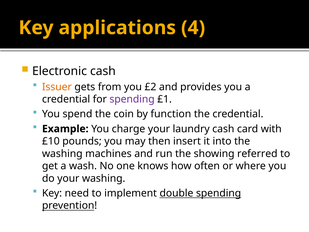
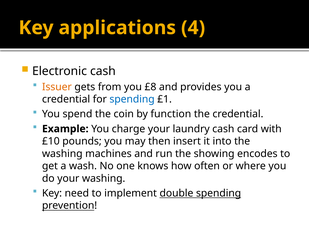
£2: £2 -> £8 (150, 87)
spending colour: purple -> blue (132, 99)
referred: referred -> encodes (257, 153)
